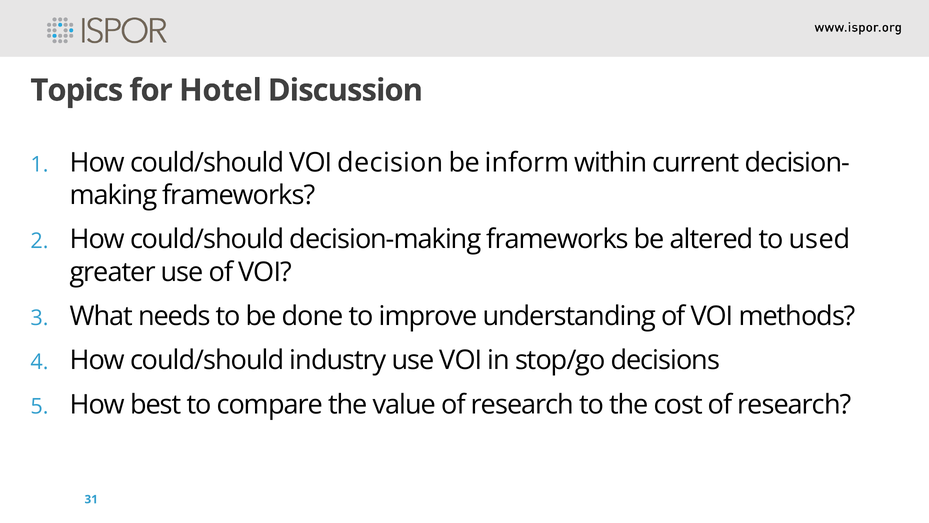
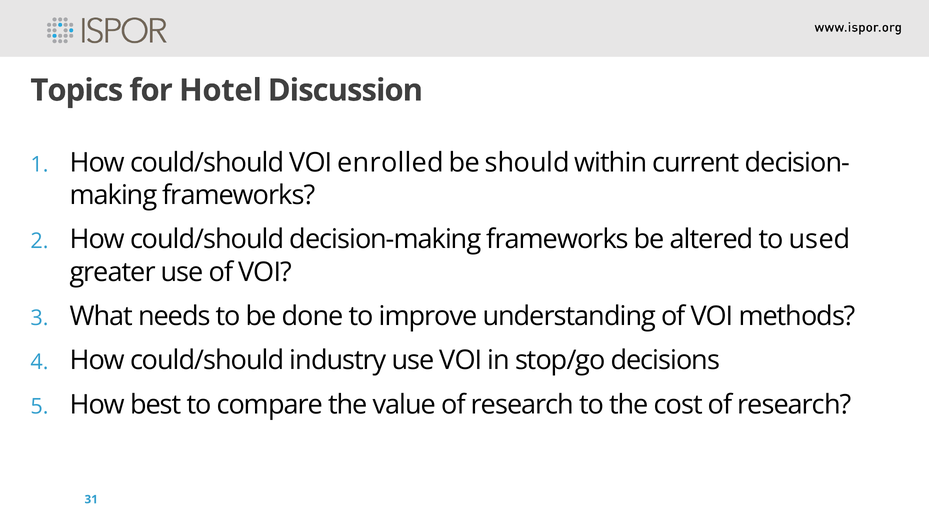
decision: decision -> enrolled (391, 163)
inform: inform -> should (527, 163)
